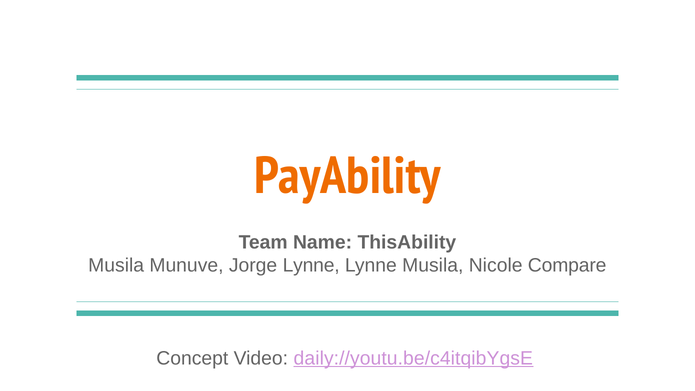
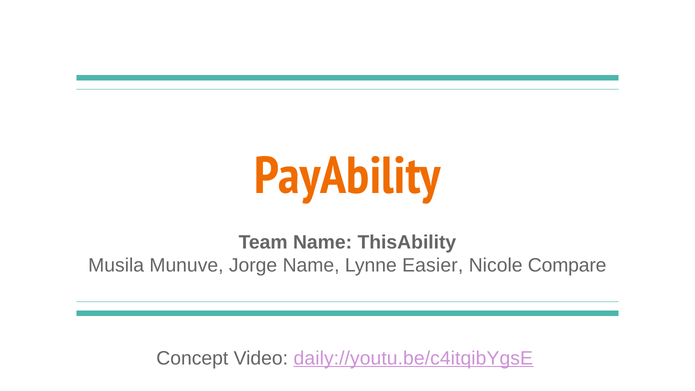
Jorge Lynne: Lynne -> Name (311, 265)
Lynne Musila: Musila -> Easier (433, 265)
